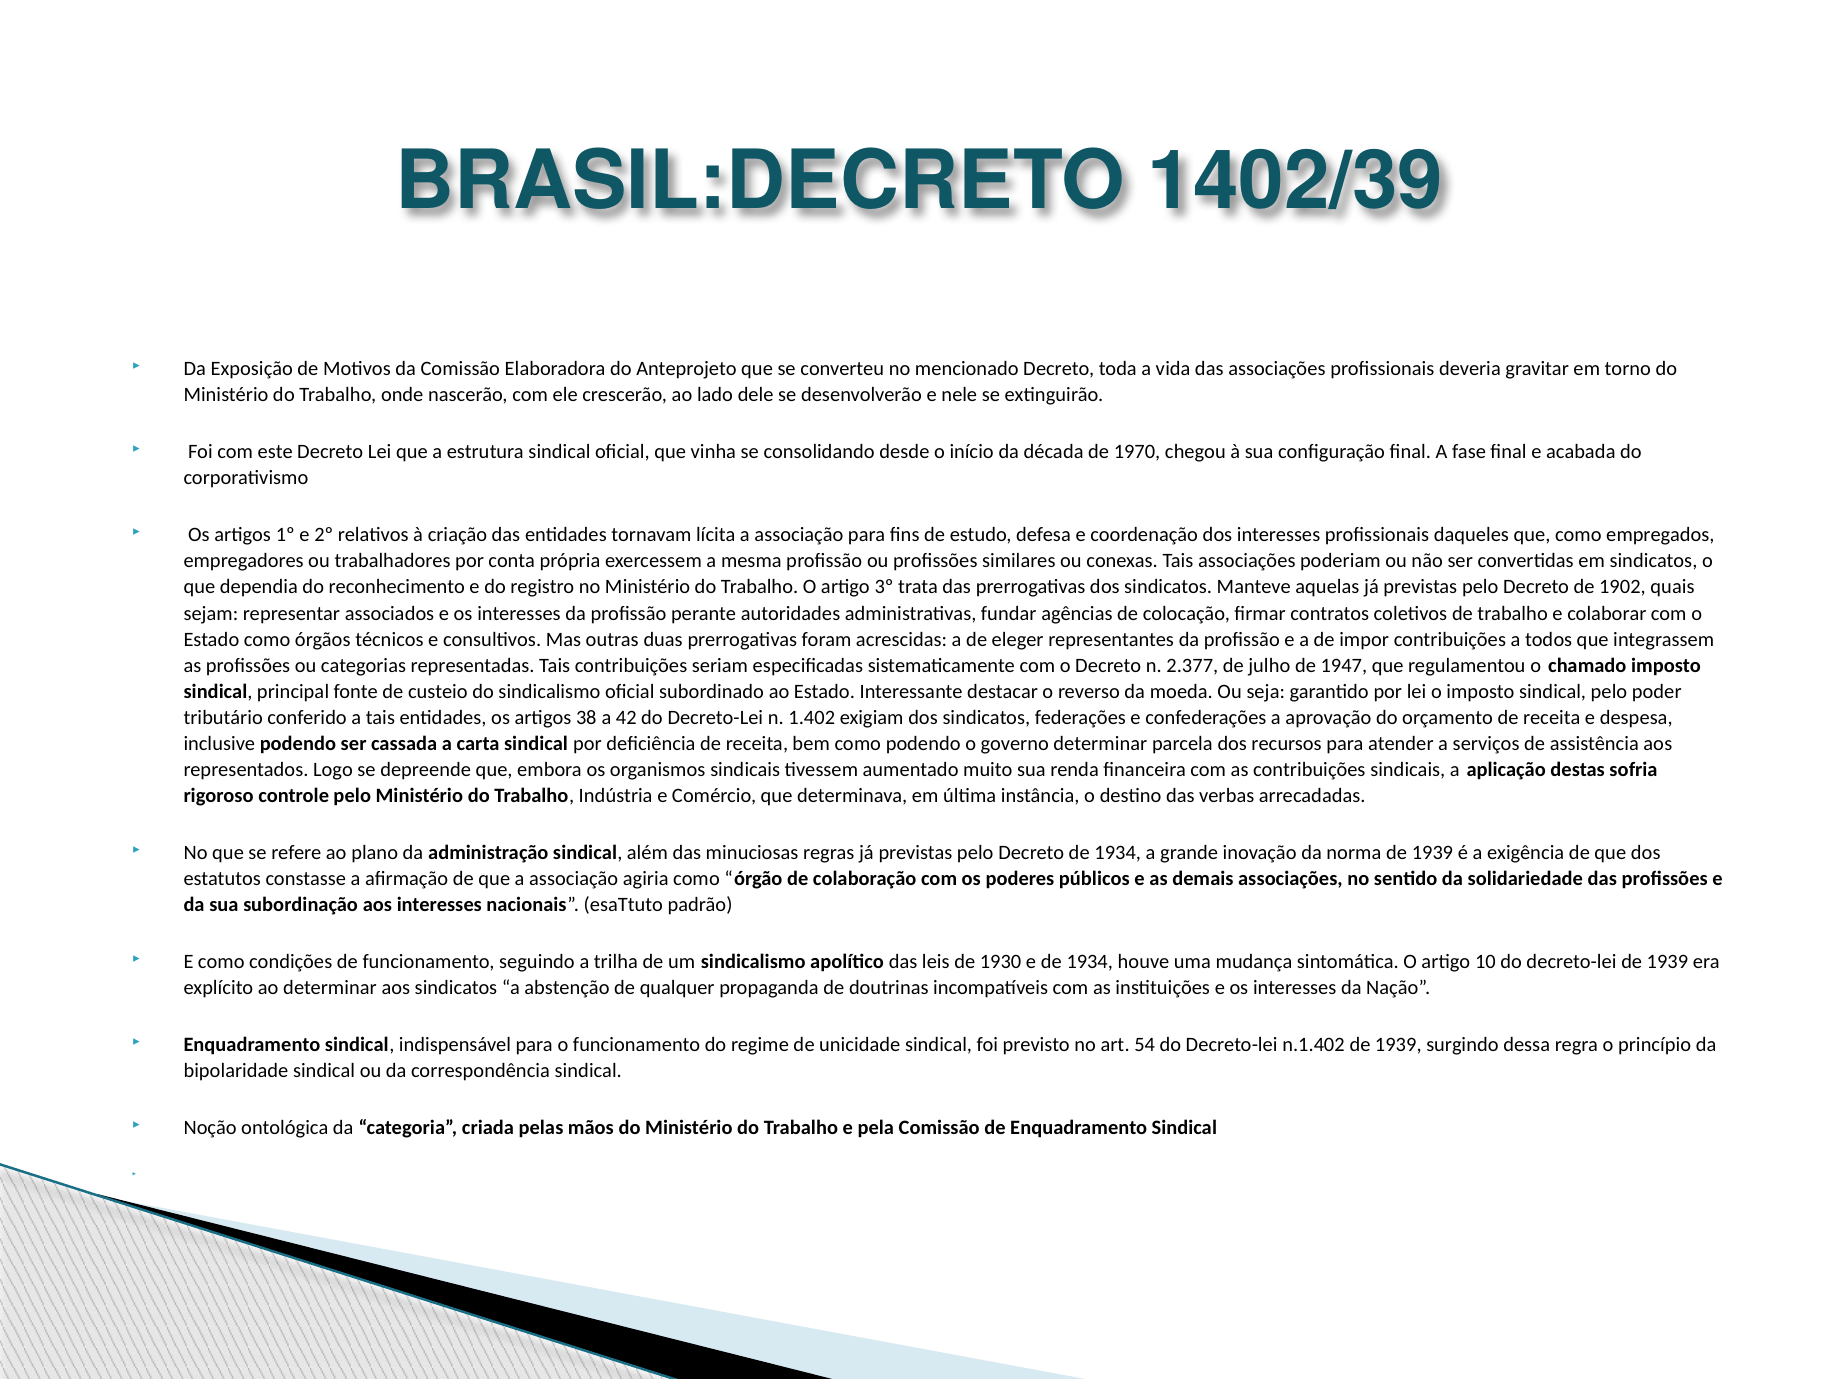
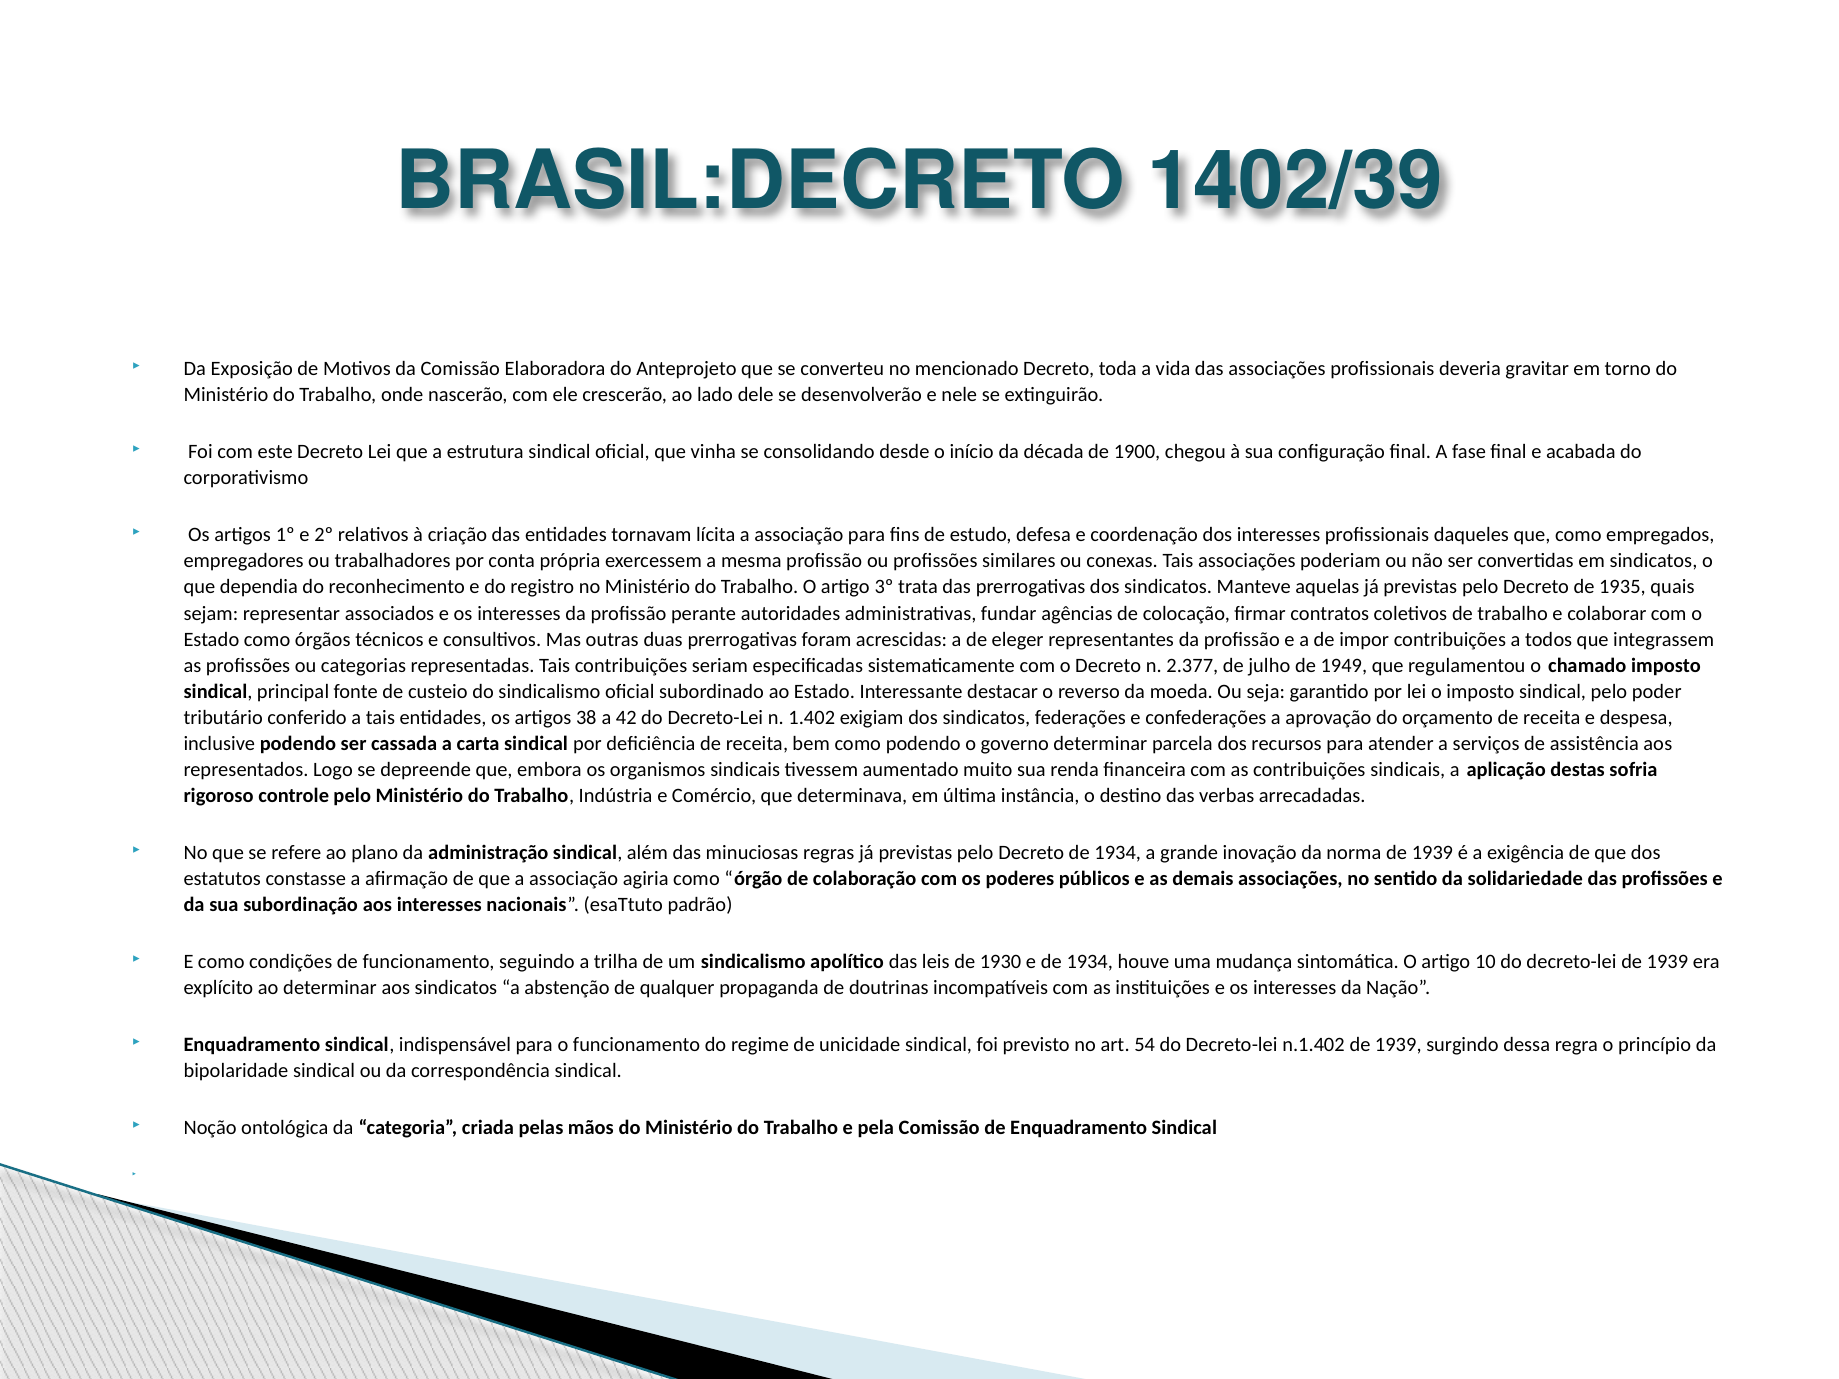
1970: 1970 -> 1900 (1137, 452)
1902: 1902 -> 1935 (1622, 587)
1947: 1947 -> 1949 (1344, 666)
